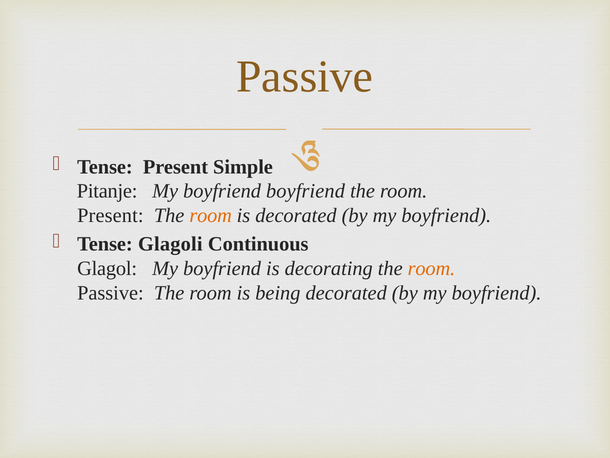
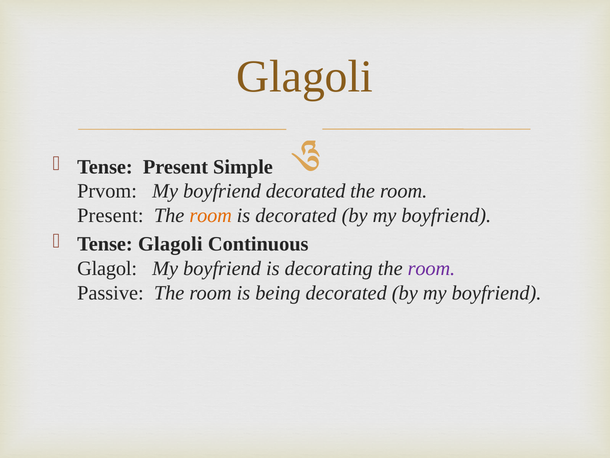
Passive: Passive -> Glagoli (305, 76)
Pitanje: Pitanje -> Prvom (107, 191)
boyfriend boyfriend: boyfriend -> decorated (306, 191)
room colour: orange -> purple (431, 268)
